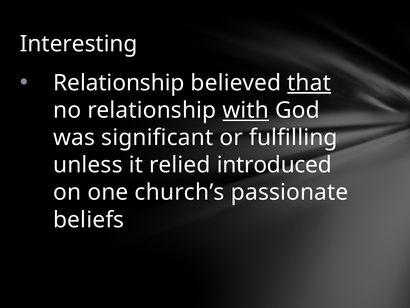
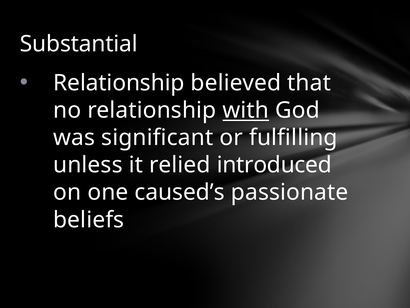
Interesting: Interesting -> Substantial (79, 44)
that underline: present -> none (309, 83)
church’s: church’s -> caused’s (180, 192)
